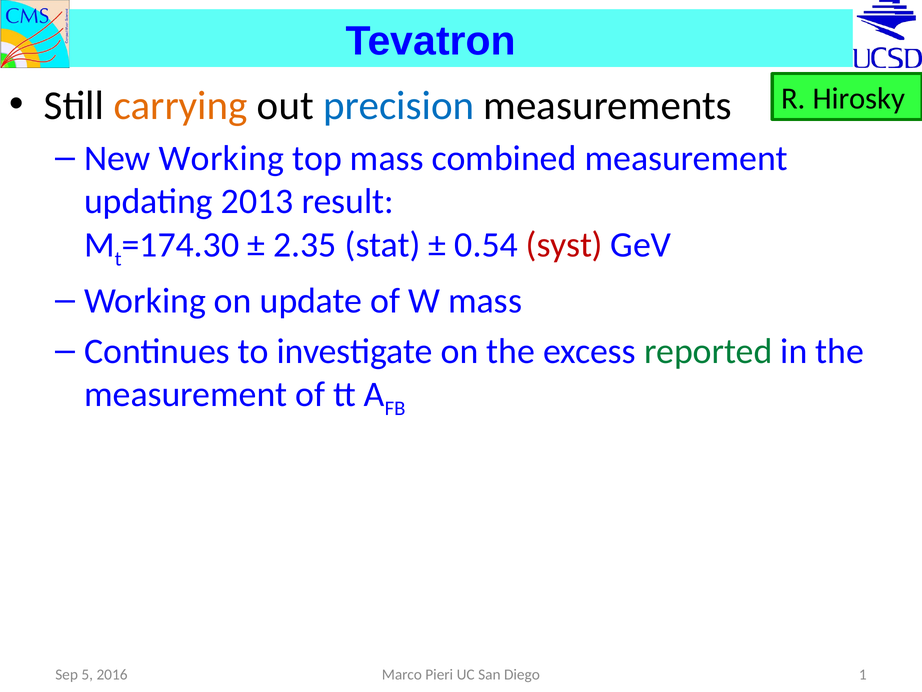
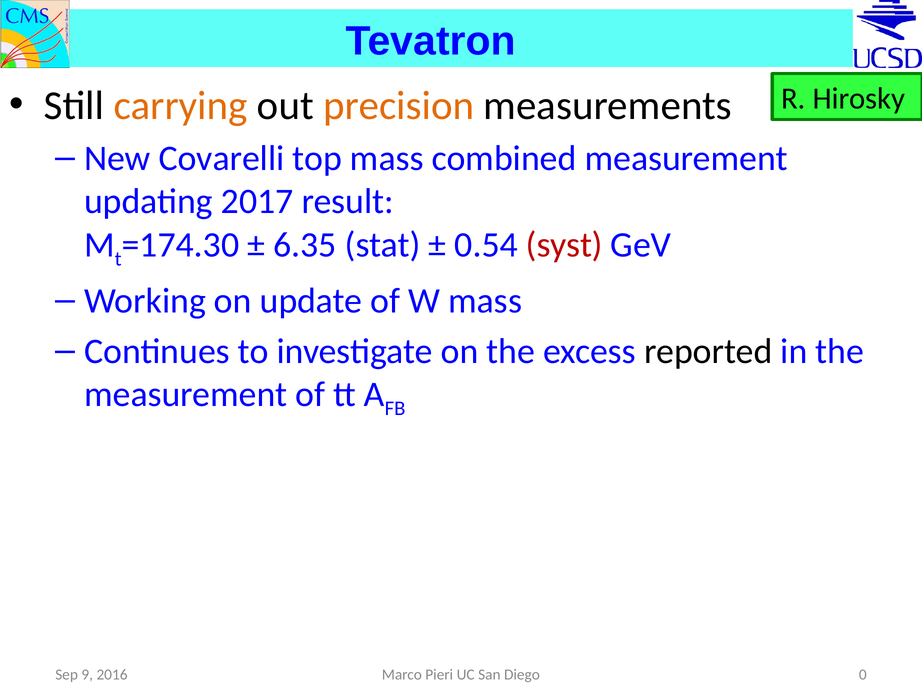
precision colour: blue -> orange (399, 106)
New Working: Working -> Covarelli (222, 158)
2013: 2013 -> 2017 (257, 201)
2.35: 2.35 -> 6.35 (305, 245)
reported colour: green -> black (708, 351)
1: 1 -> 0 (863, 674)
5: 5 -> 9 (87, 674)
